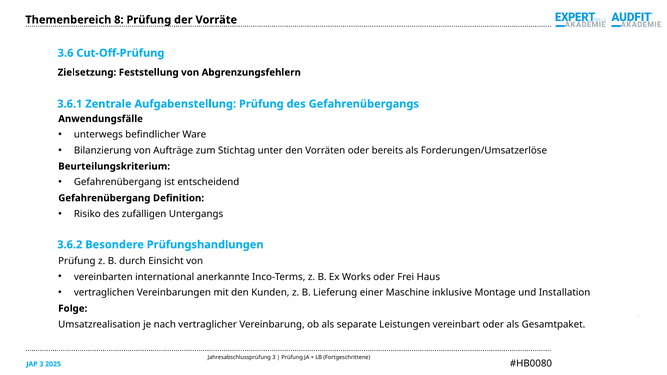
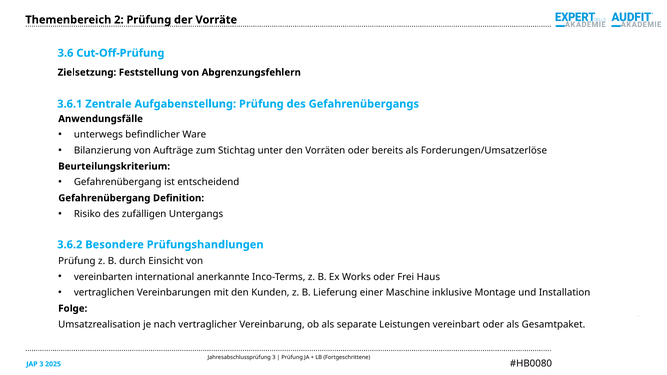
Themenbereich 8: 8 -> 2 (119, 20)
